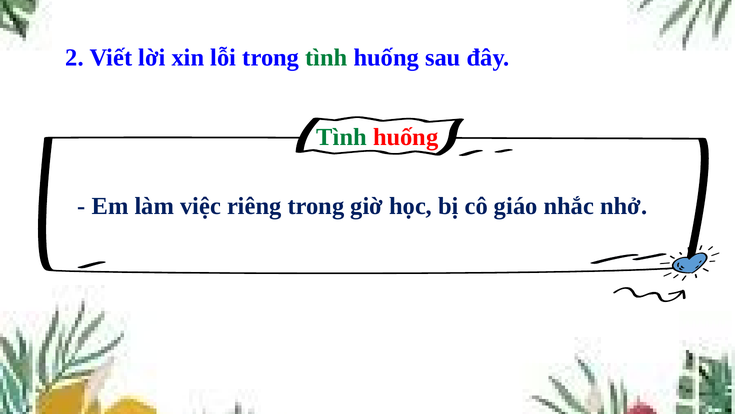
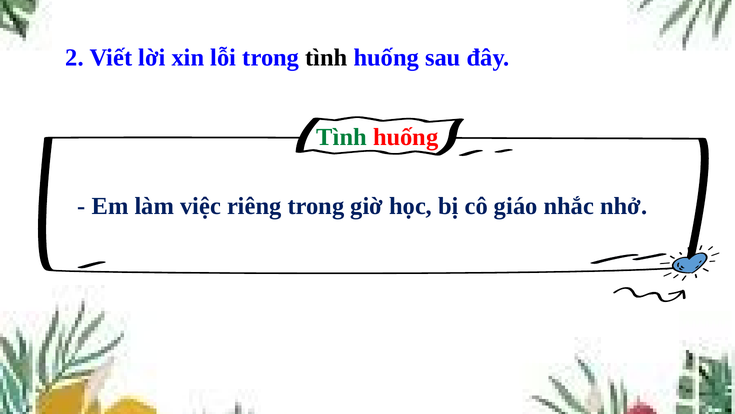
tình colour: green -> black (326, 58)
